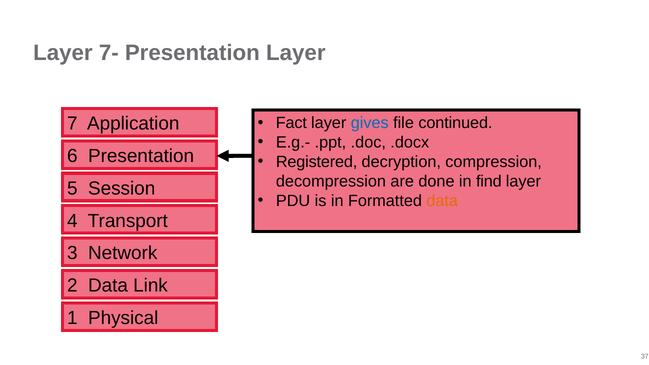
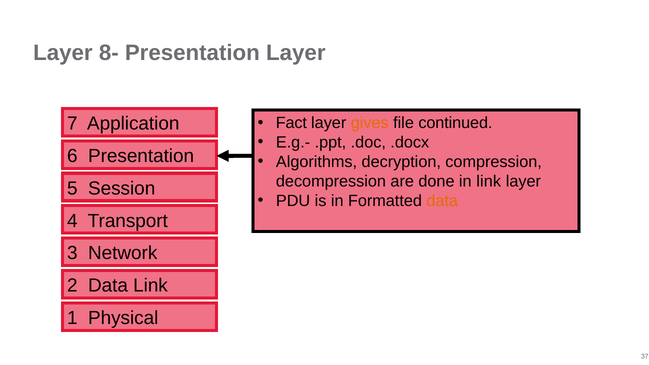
7-: 7- -> 8- (109, 53)
gives colour: blue -> orange (370, 123)
Registered: Registered -> Algorithms (317, 162)
in find: find -> link (489, 182)
